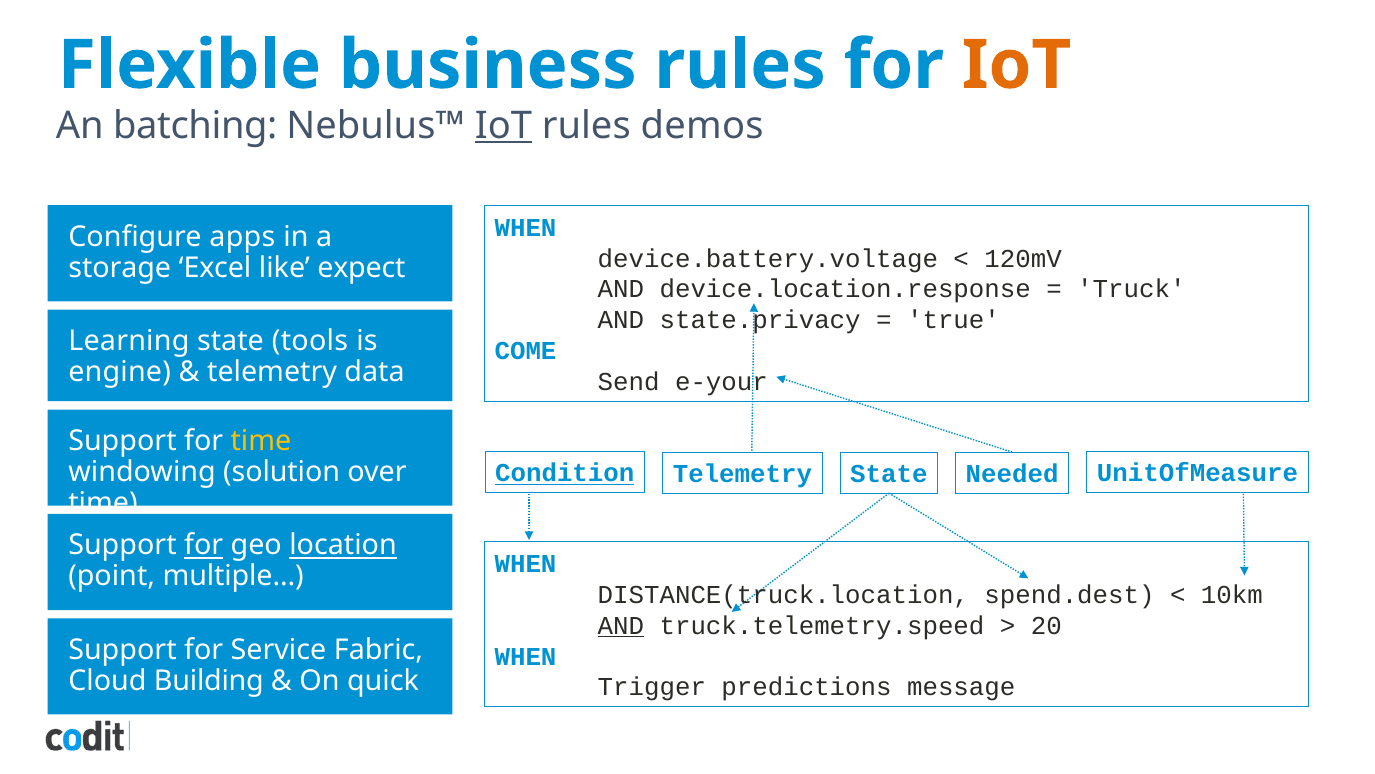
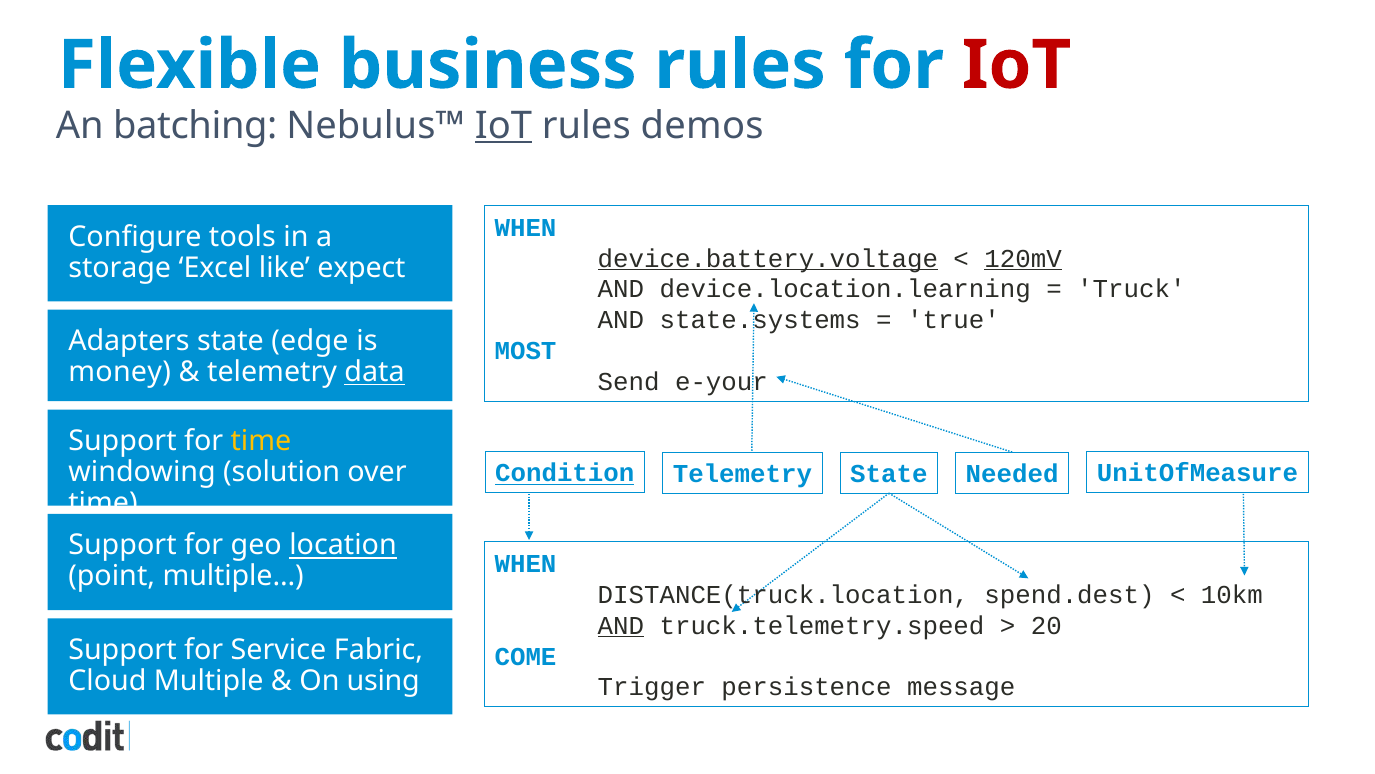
IoT colour: orange -> red (1016, 65)
apps: apps -> tools (242, 236)
device.battery.voltage underline: none -> present (768, 258)
120mV underline: none -> present (1023, 258)
device.location.response: device.location.response -> device.location.learning (845, 289)
state.privacy: state.privacy -> state.systems (760, 320)
Learning: Learning -> Adapters (129, 341)
tools: tools -> edge (310, 341)
COME: COME -> MOST (526, 351)
engine: engine -> money (120, 372)
data underline: none -> present (375, 372)
for underline: present -> none (204, 545)
WHEN: WHEN -> COME (526, 656)
Building: Building -> Multiple (209, 680)
quick: quick -> using (383, 680)
predictions: predictions -> persistence (807, 687)
